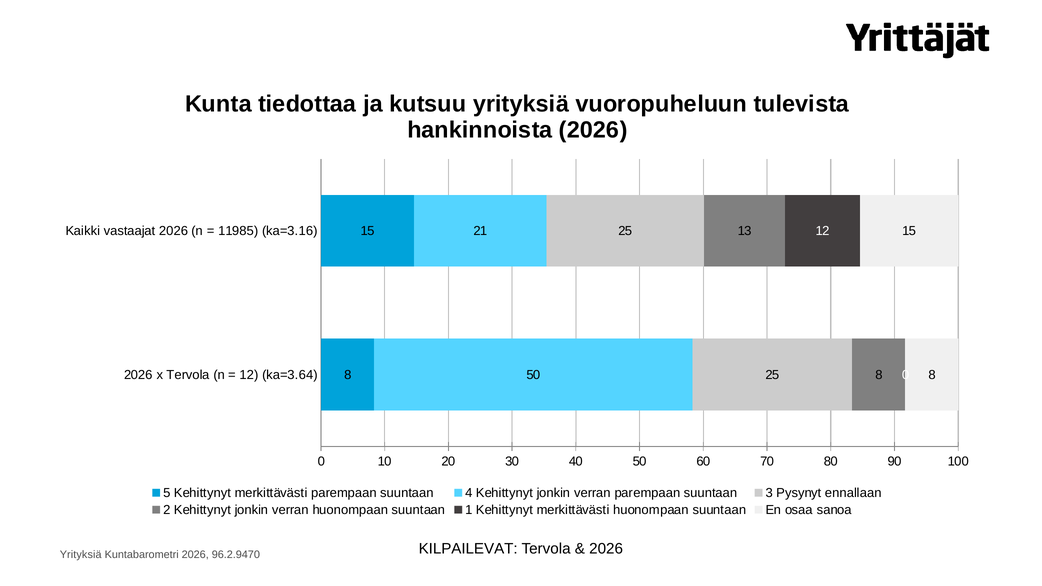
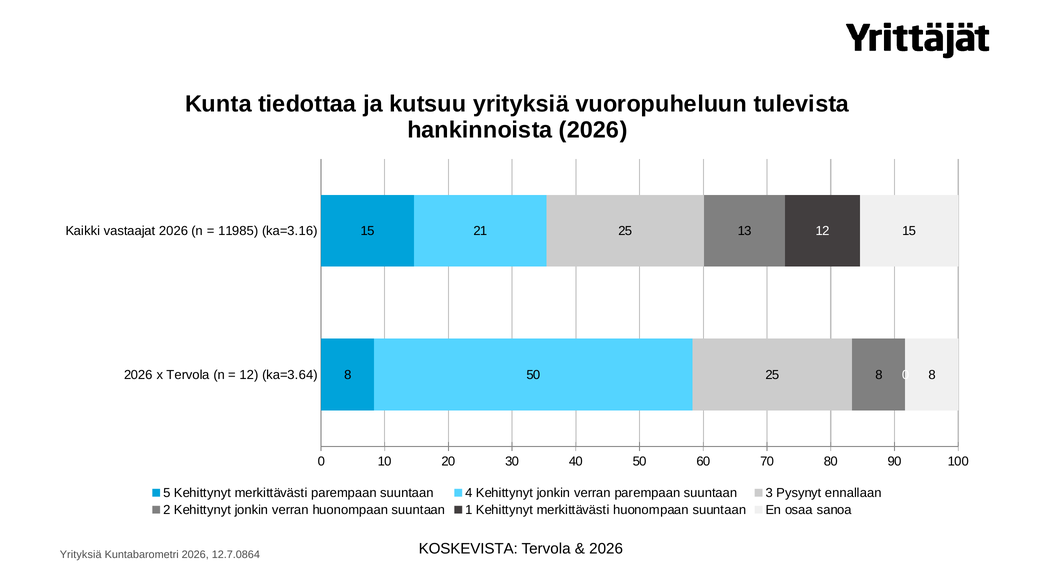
KILPAILEVAT: KILPAILEVAT -> KOSKEVISTA (468, 549)
96.2.9470: 96.2.9470 -> 12.7.0864 (236, 555)
